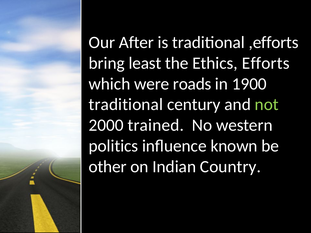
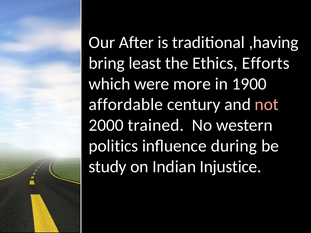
,efforts: ,efforts -> ,having (274, 42)
roads: roads -> more (192, 84)
traditional: traditional -> affordable (126, 105)
not colour: light green -> pink (267, 105)
known: known -> during (234, 146)
other: other -> study (108, 167)
Country: Country -> Injustice (231, 167)
